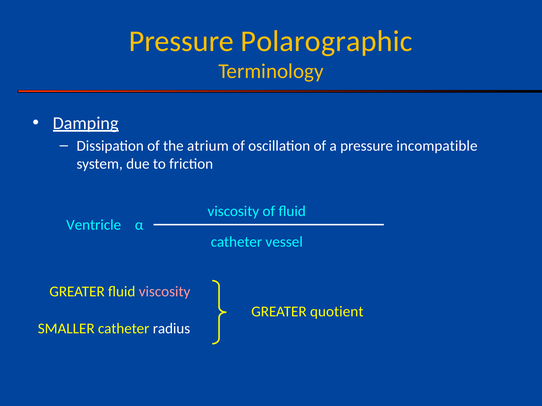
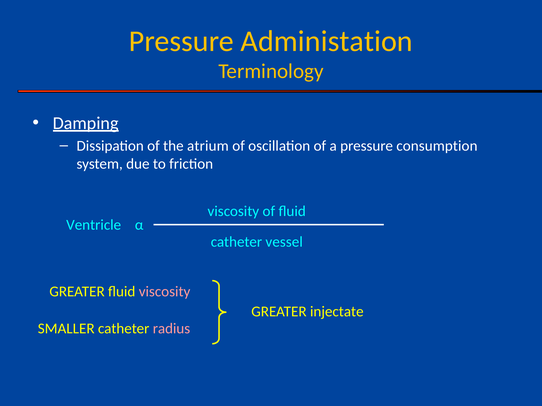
Polarographic: Polarographic -> Administation (327, 41)
incompatible: incompatible -> consumption (437, 146)
quotient: quotient -> injectate (337, 312)
radius colour: white -> pink (171, 329)
